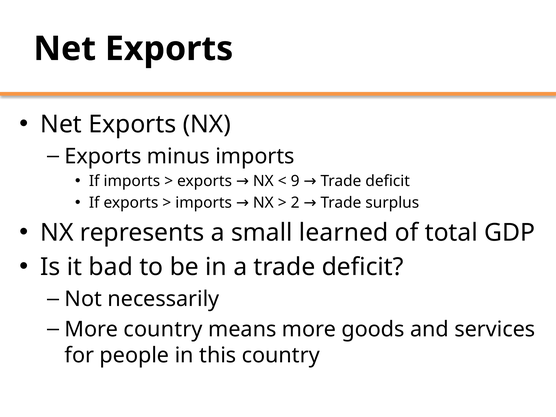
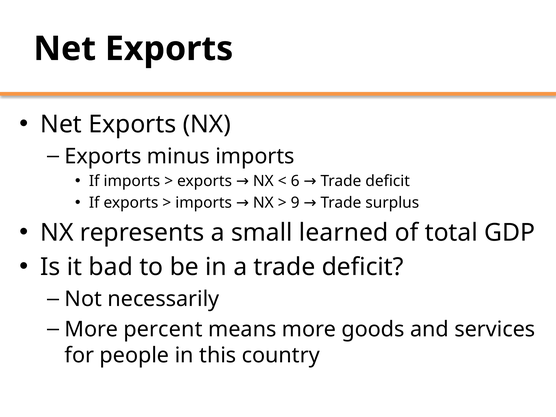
9: 9 -> 6 (295, 181)
2: 2 -> 9 (295, 203)
More country: country -> percent (163, 329)
